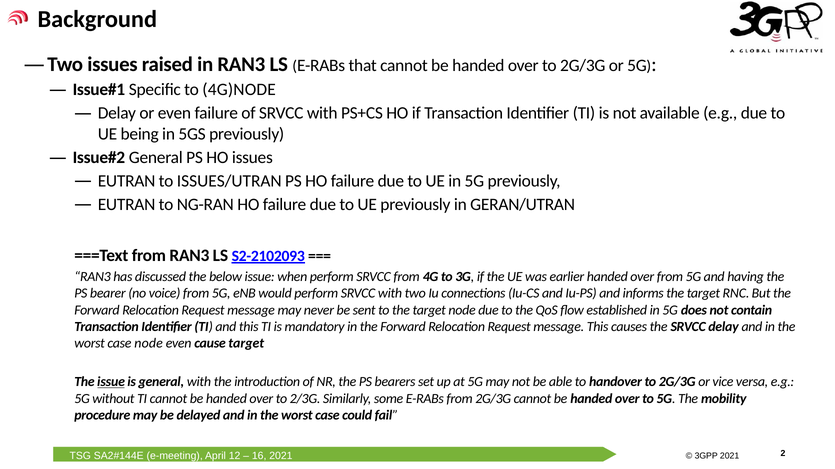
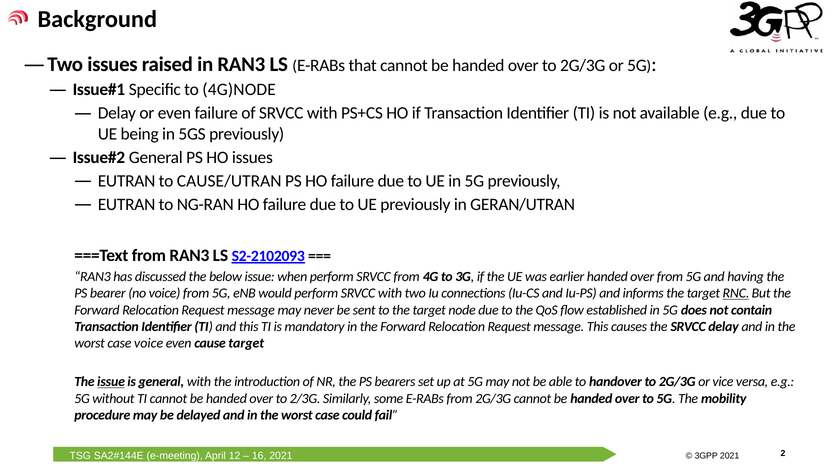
ISSUES/UTRAN: ISSUES/UTRAN -> CAUSE/UTRAN (229, 181)
RNC underline: none -> present (736, 294)
case node: node -> voice (149, 344)
